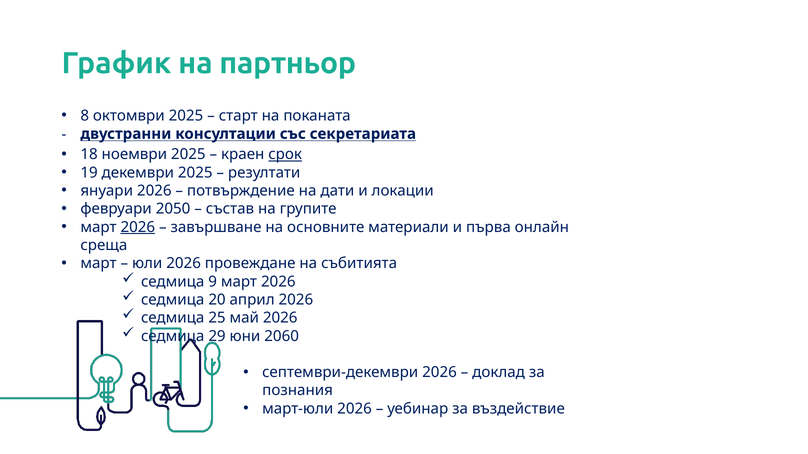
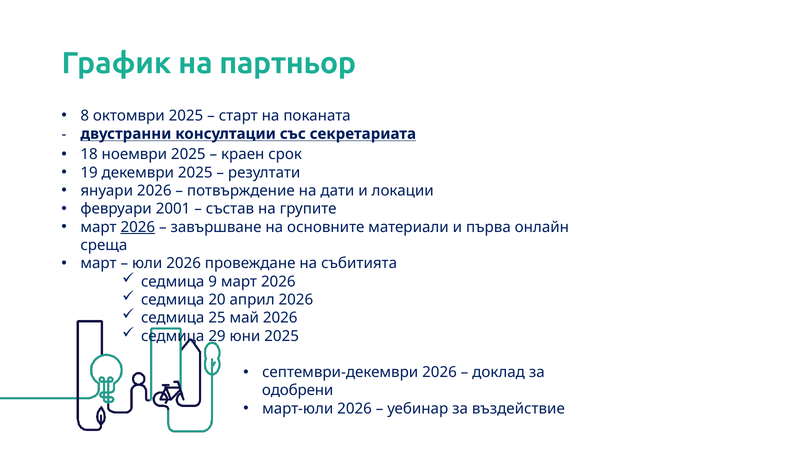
срок underline: present -> none (285, 155)
2050: 2050 -> 2001 (173, 209)
юни 2060: 2060 -> 2025 (282, 336)
познания: познания -> одобрени (298, 391)
